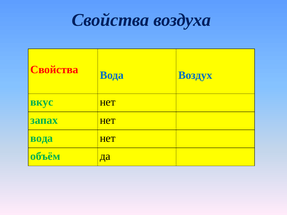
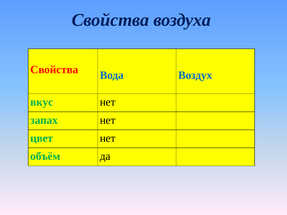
вода: вода -> цвет (42, 138)
